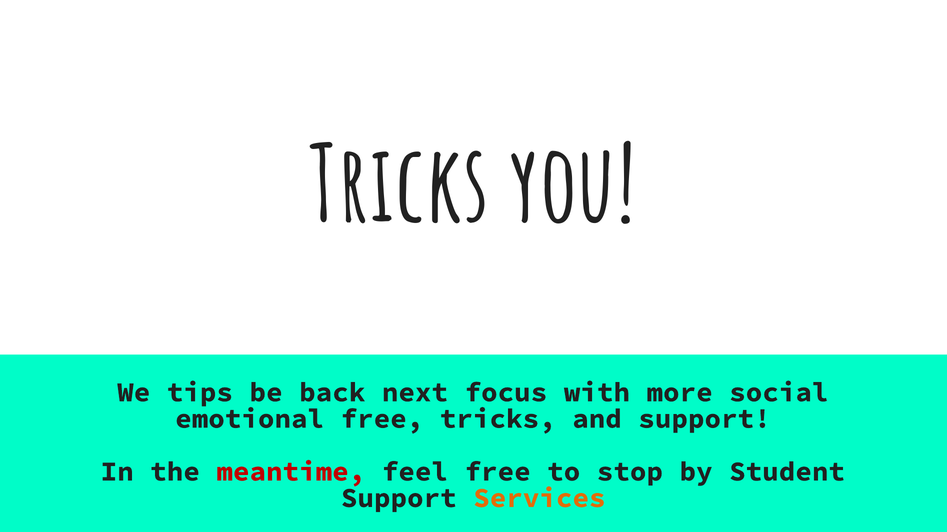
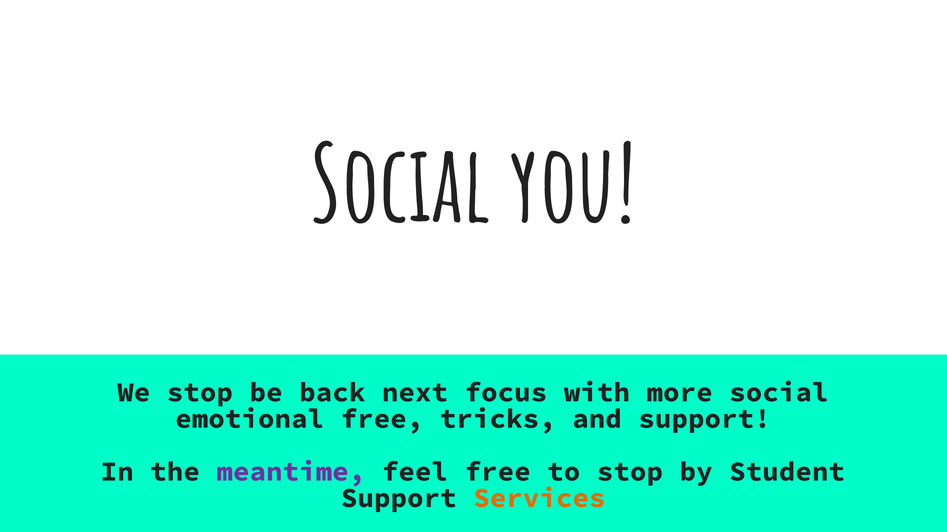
Tricks: Tricks -> Social (400, 187)
We tips: tips -> stop (200, 393)
meantime colour: red -> purple (291, 472)
